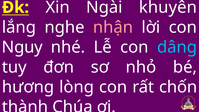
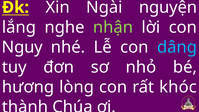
khuyên: khuyên -> nguyện (168, 7)
nhận colour: pink -> light green (113, 27)
chốn: chốn -> khóc (178, 87)
